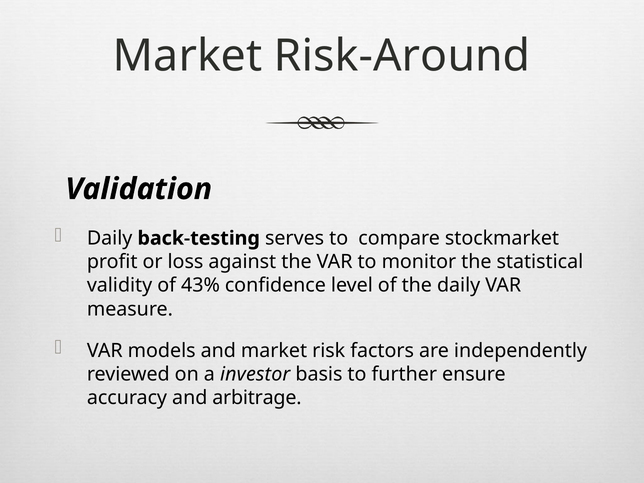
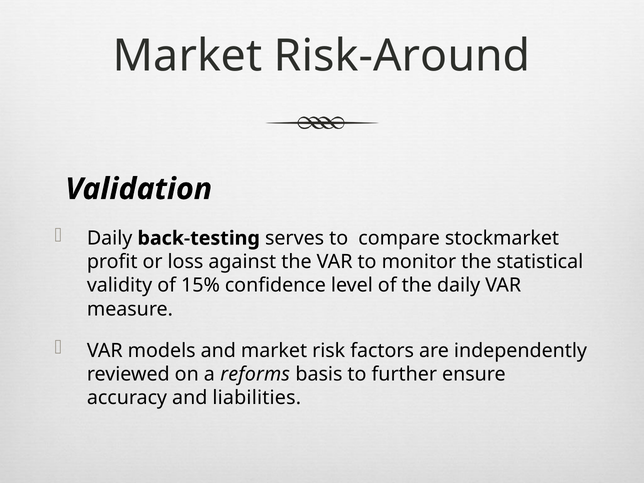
43%: 43% -> 15% (200, 285)
investor: investor -> reforms (255, 374)
arbitrage: arbitrage -> liabilities (257, 398)
